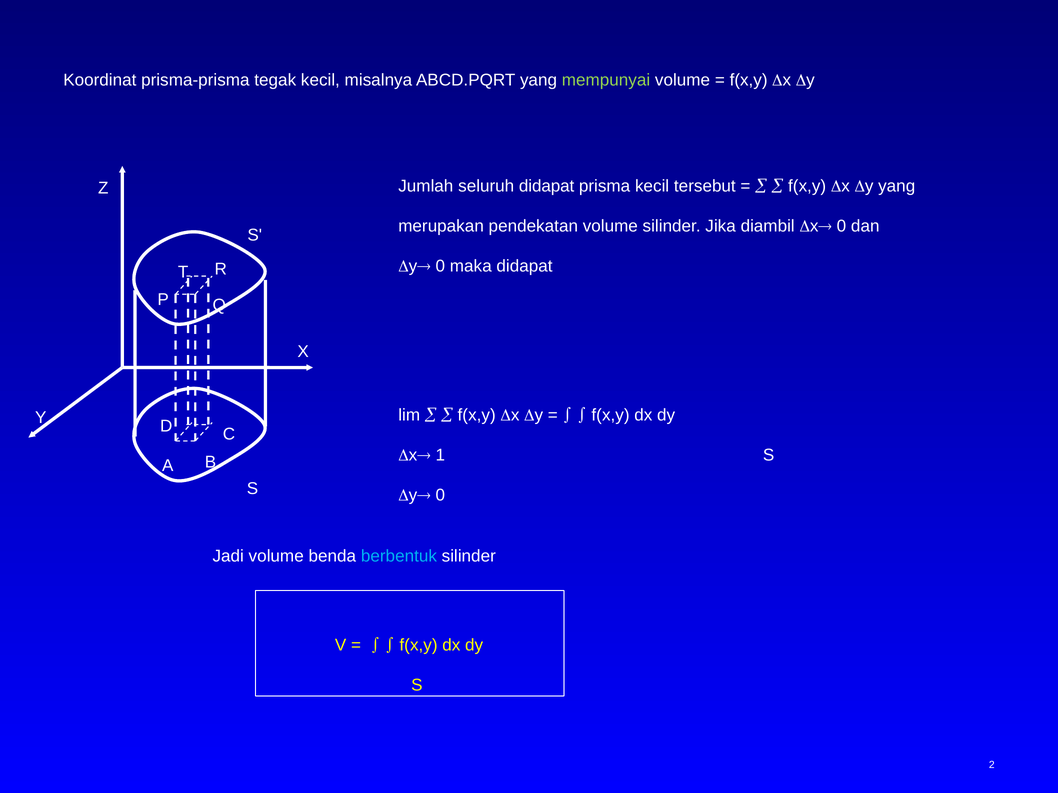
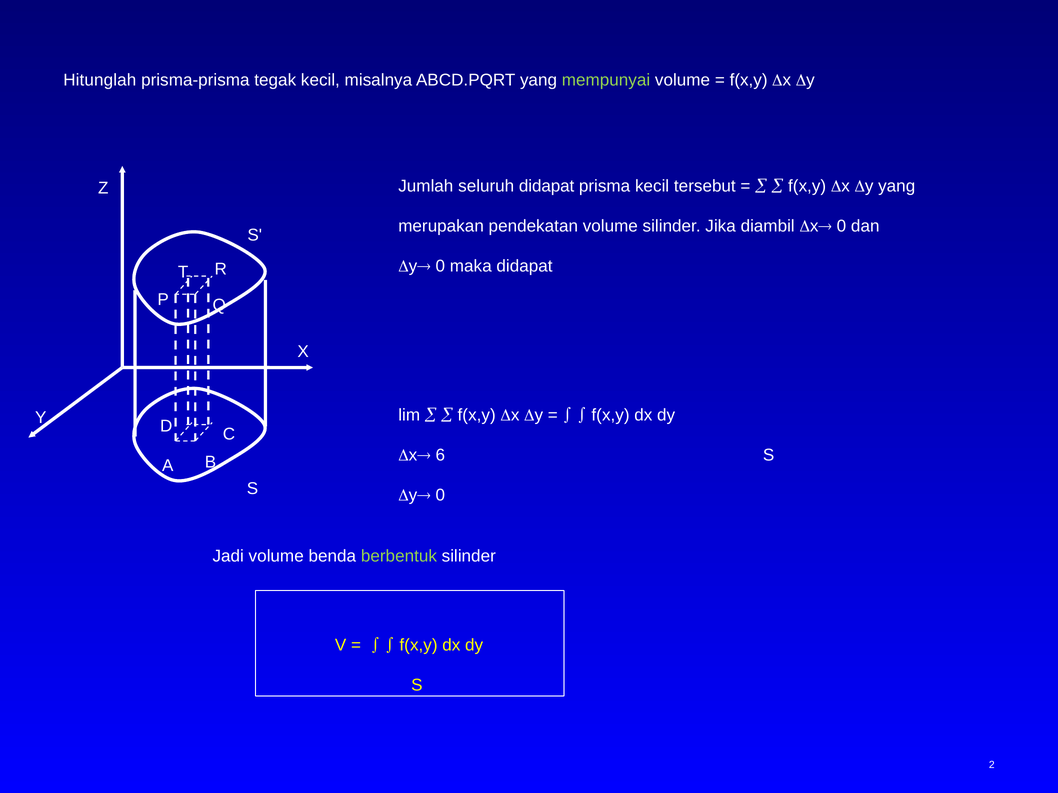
Koordinat: Koordinat -> Hitunglah (100, 80)
1: 1 -> 6 (440, 456)
berbentuk colour: light blue -> light green (399, 557)
